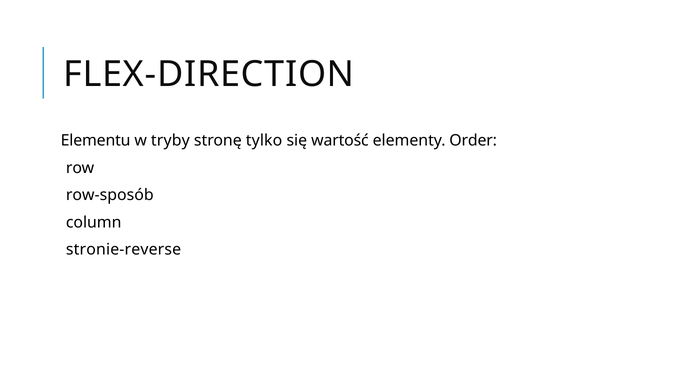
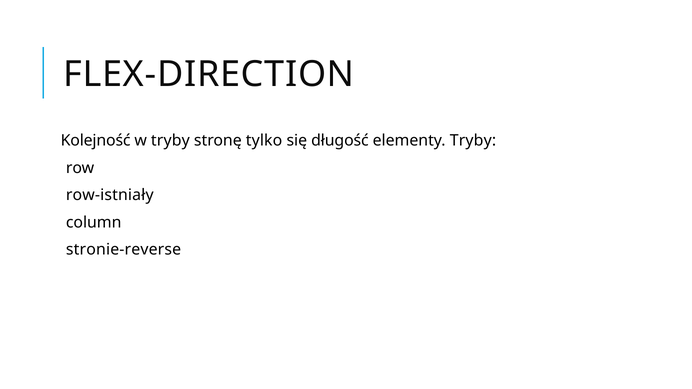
Elementu: Elementu -> Kolejność (96, 141)
wartość: wartość -> długość (340, 141)
elementy Order: Order -> Tryby (473, 141)
row-sposób: row-sposób -> row-istniały (110, 195)
